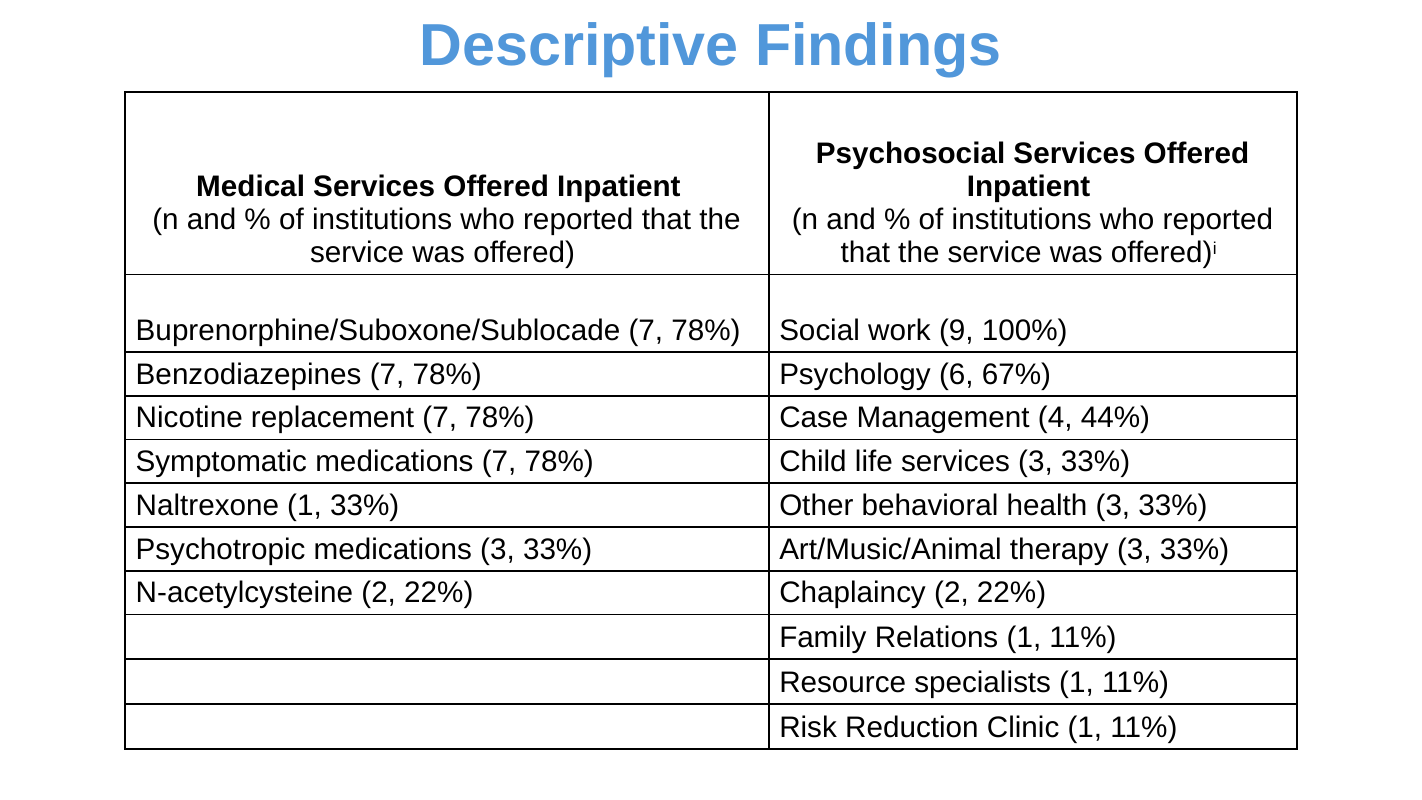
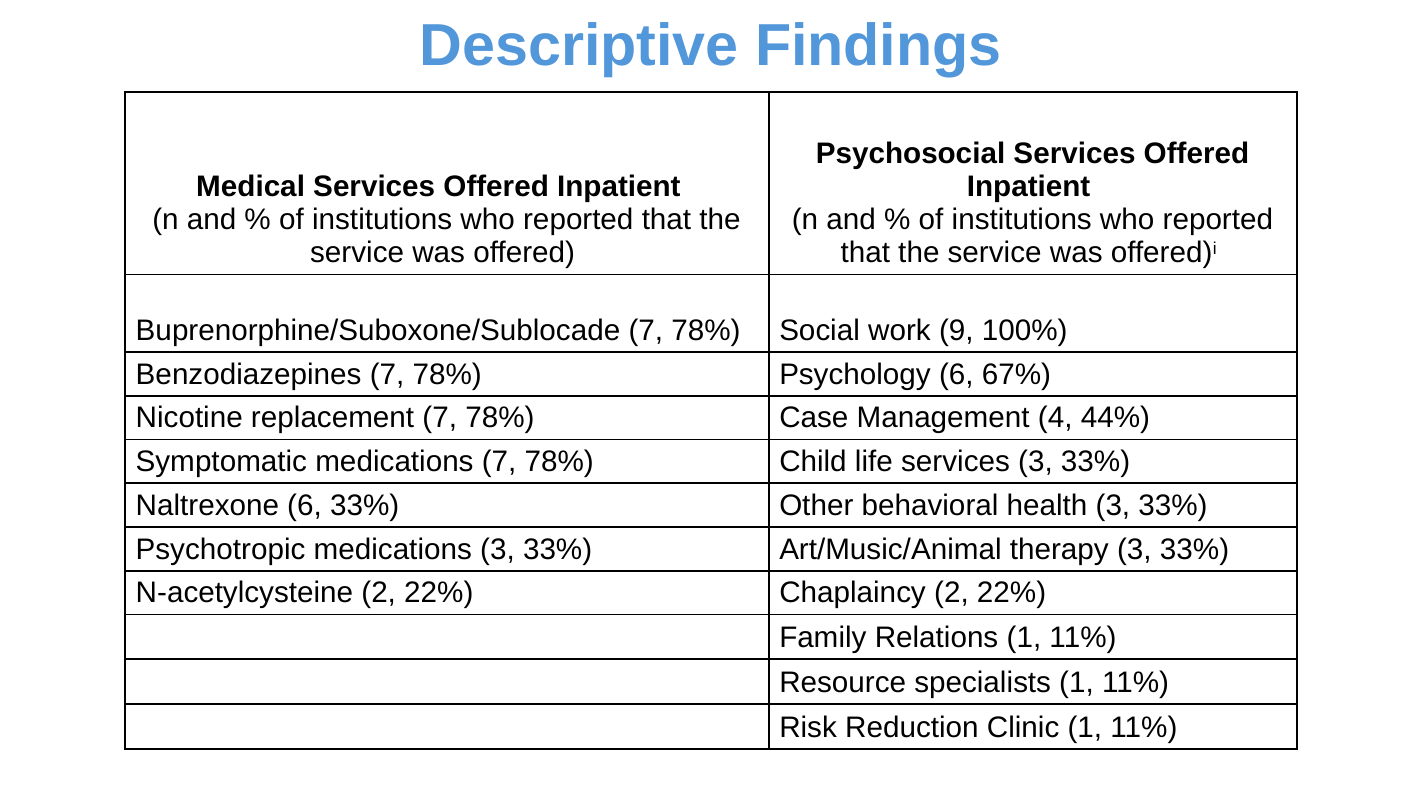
Naltrexone 1: 1 -> 6 (305, 506)
